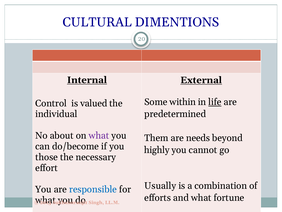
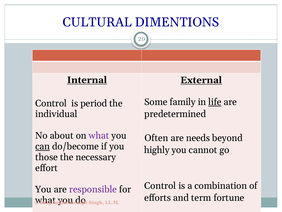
within: within -> family (183, 102)
valued: valued -> period (94, 103)
Them: Them -> Often (156, 138)
can underline: none -> present (43, 146)
Usually: Usually -> Control (160, 185)
responsible colour: blue -> purple (93, 189)
and what: what -> term (201, 197)
